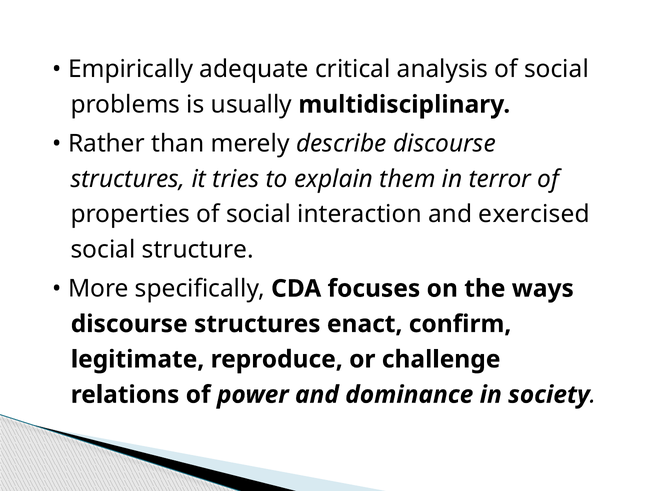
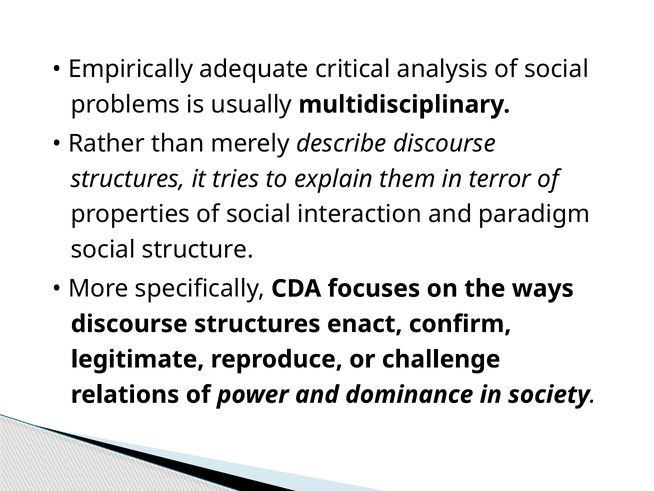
exercised: exercised -> paradigm (534, 214)
